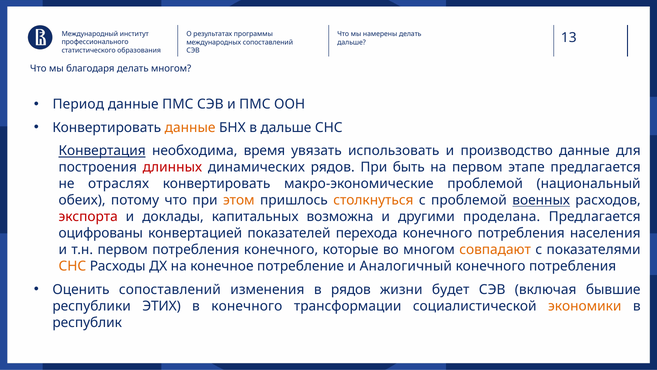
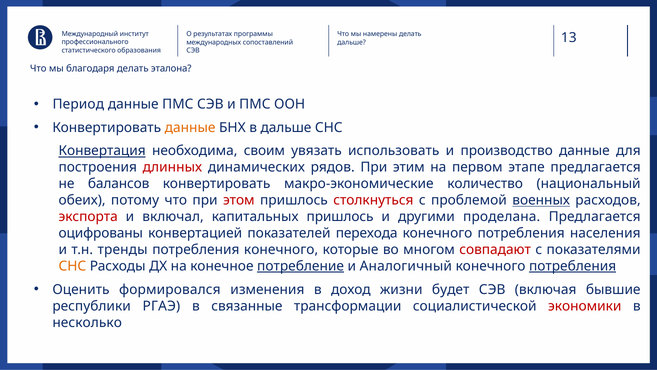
делать многом: многом -> эталона (171, 69)
время: время -> своим (264, 151)
быть: быть -> этим (409, 167)
отраслях: отраслях -> балансов (119, 184)
макро-экономические проблемой: проблемой -> количество (485, 184)
этом colour: orange -> red (239, 200)
столкнуться colour: orange -> red (373, 200)
доклады: доклады -> включал (173, 217)
капитальных возможна: возможна -> пришлось (340, 217)
т.н первом: первом -> тренды (123, 249)
совпадают colour: orange -> red (495, 249)
потребление underline: none -> present (301, 266)
потребления underline: none -> present (573, 266)
Оценить сопоставлений: сопоставлений -> формировался (170, 289)
в рядов: рядов -> доход (351, 289)
ЭТИХ: ЭТИХ -> РГАЭ (161, 306)
в конечного: конечного -> связанные (247, 306)
экономики colour: orange -> red (585, 306)
республик: республик -> несколько (87, 322)
